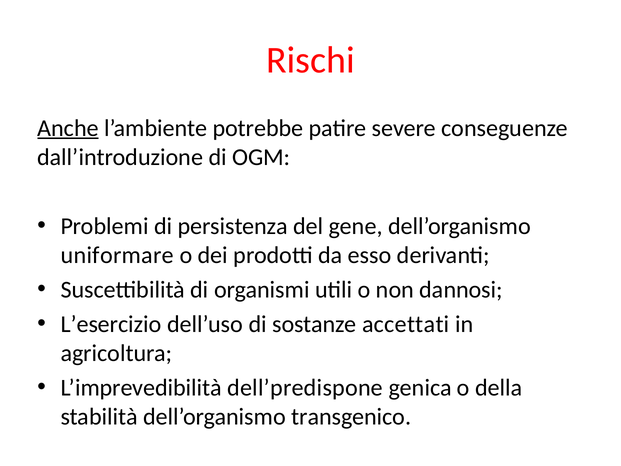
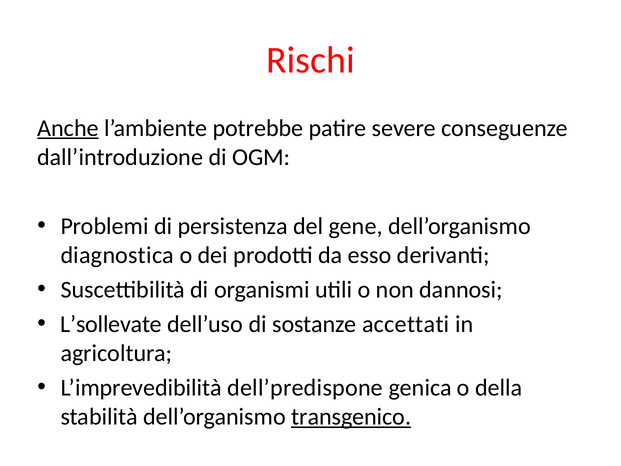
uniformare: uniformare -> diagnostica (117, 255)
L’esercizio: L’esercizio -> L’sollevate (111, 324)
transgenico underline: none -> present (351, 417)
